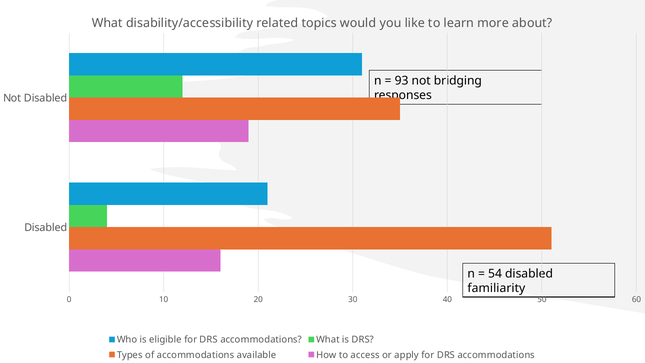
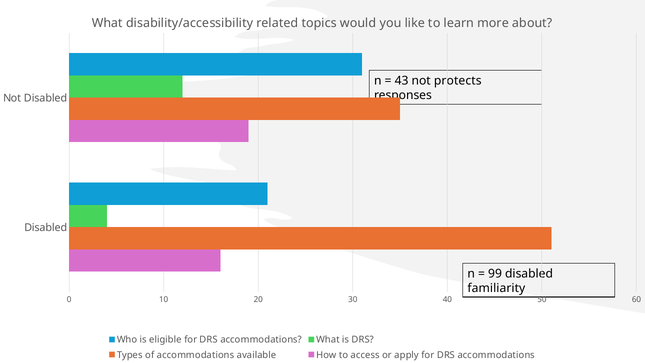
93: 93 -> 43 (402, 81)
bridging: bridging -> protects (458, 81)
54: 54 -> 99 (495, 274)
